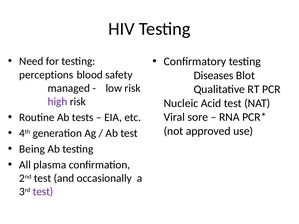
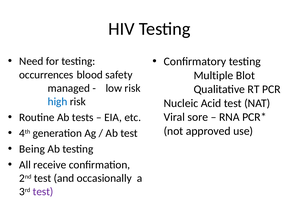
perceptions: perceptions -> occurrences (46, 75)
Diseases: Diseases -> Multiple (213, 76)
high colour: purple -> blue (58, 102)
plasma: plasma -> receive (50, 165)
